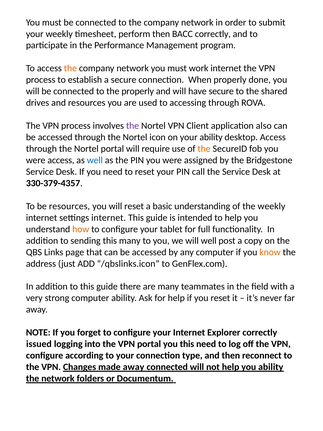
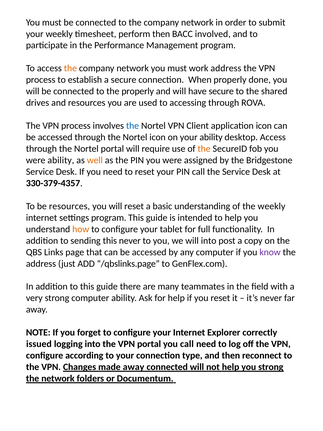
BACC correctly: correctly -> involved (213, 34)
work internet: internet -> address (226, 68)
the colour: purple -> blue (133, 126)
application also: also -> icon (264, 126)
were access: access -> ability (61, 160)
well colour: blue -> orange (95, 160)
settings internet: internet -> program (109, 217)
this many: many -> never (130, 240)
will well: well -> into (209, 240)
know colour: orange -> purple (270, 252)
/qbslinks.icon: /qbslinks.icon -> /qbslinks.page (128, 263)
you this: this -> call (187, 344)
you ability: ability -> strong (271, 367)
